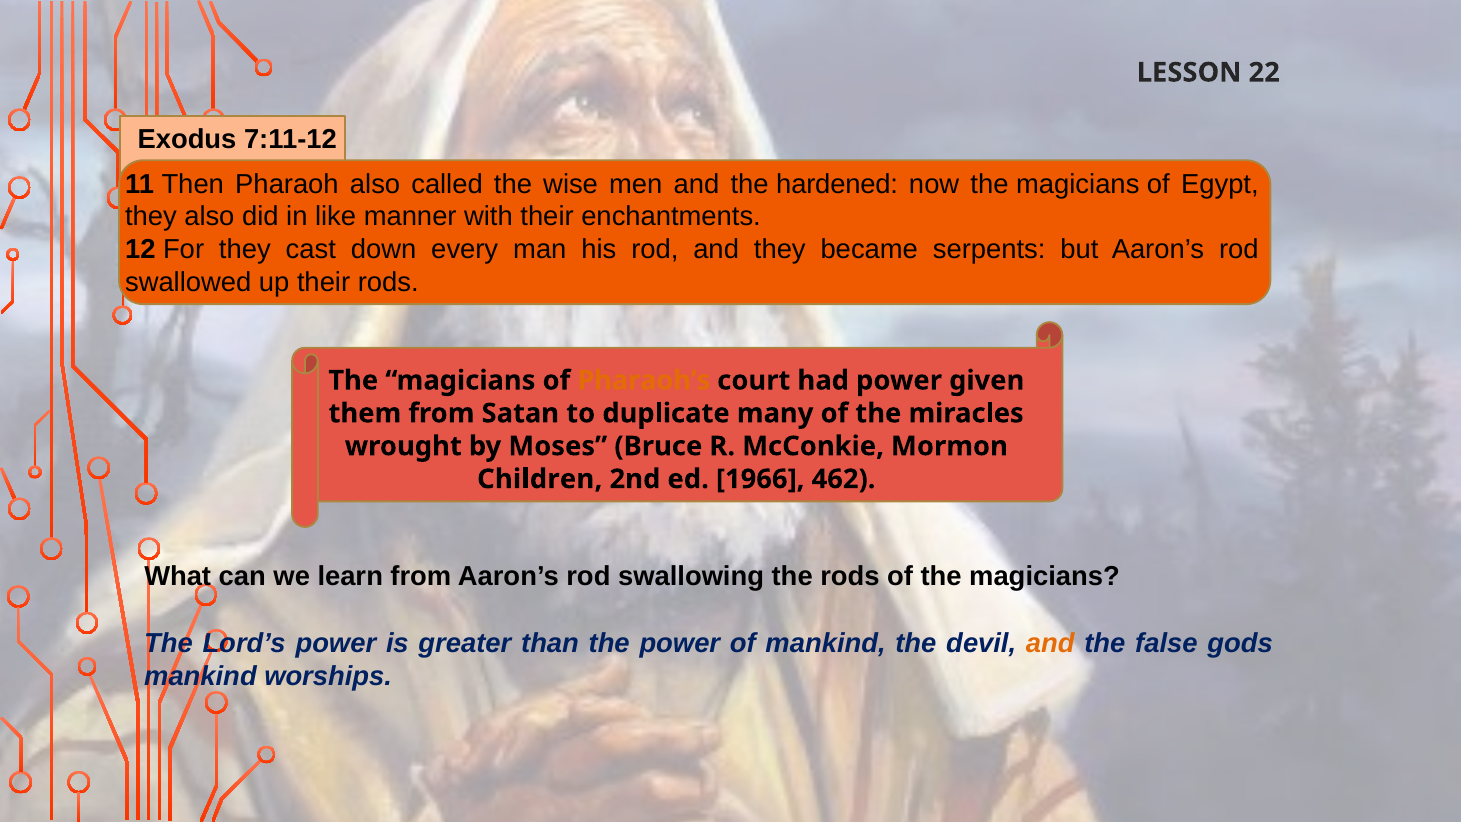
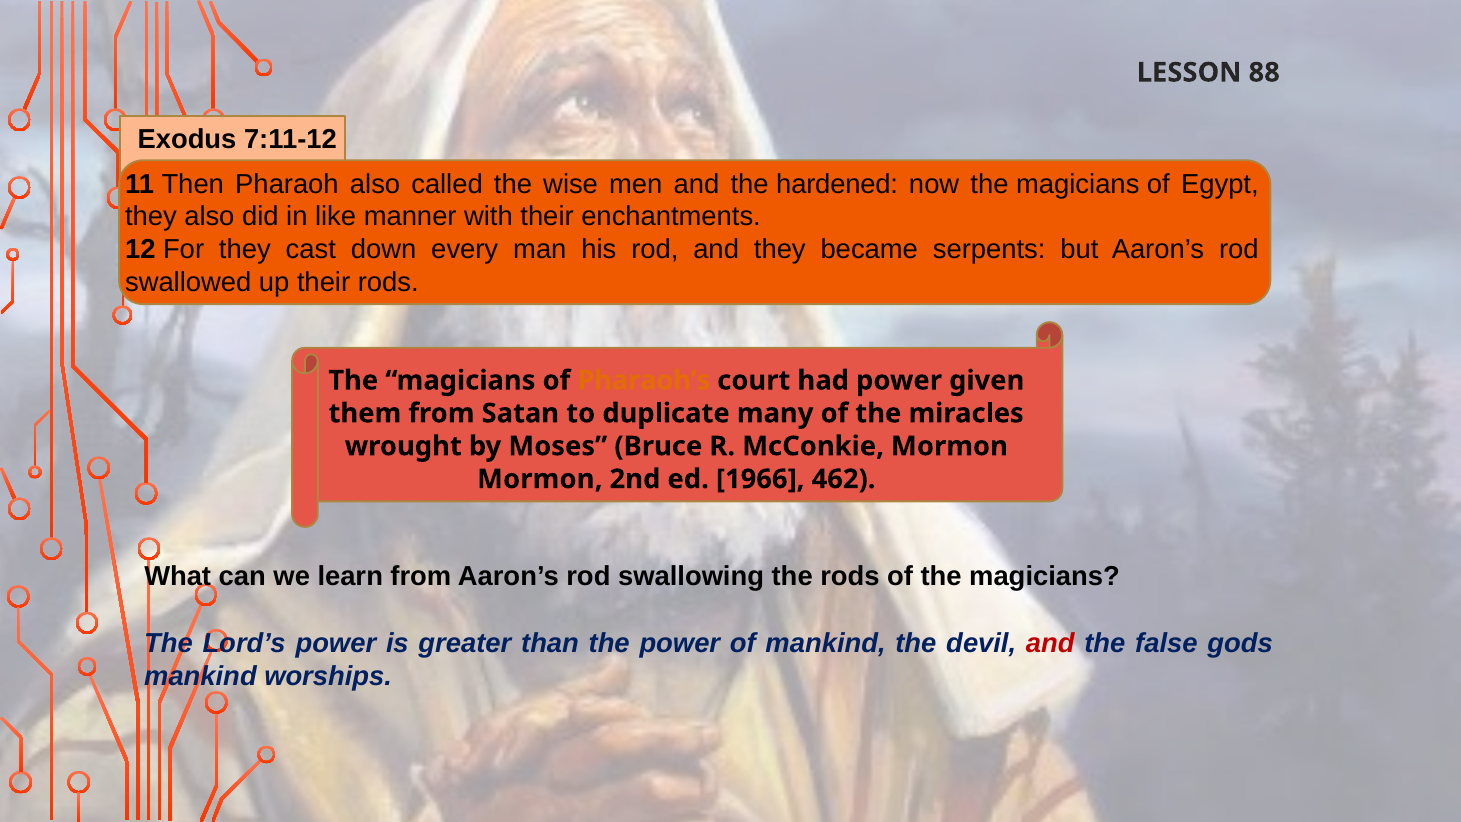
22: 22 -> 88 (1264, 72)
Children: Children -> Mormon (540, 479)
and colour: orange -> red (1050, 643)
